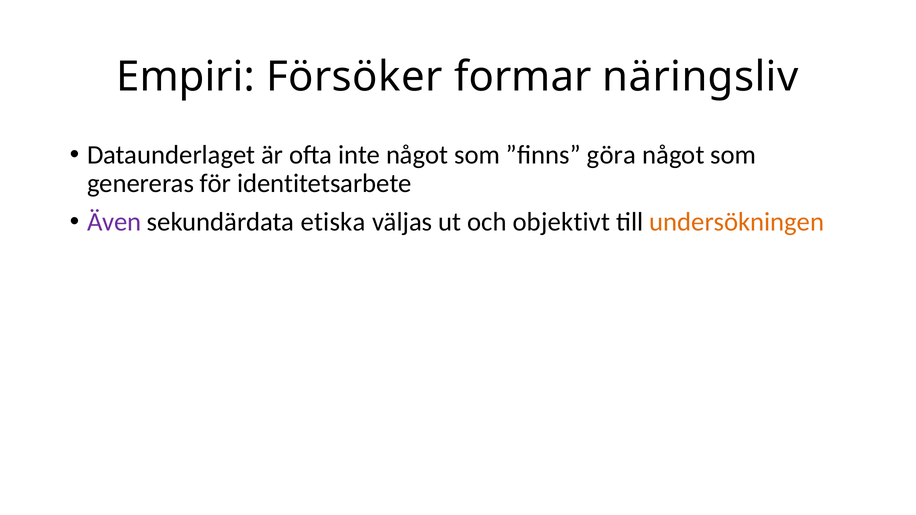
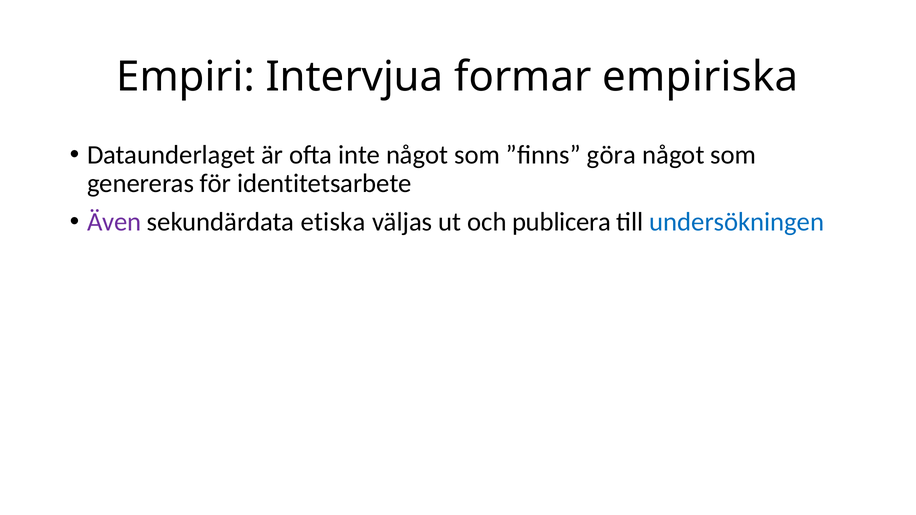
Försöker: Försöker -> Intervjua (355, 77)
näringsliv: näringsliv -> empiriska (700, 77)
objektivt: objektivt -> publicera (562, 222)
undersökningen colour: orange -> blue (737, 222)
